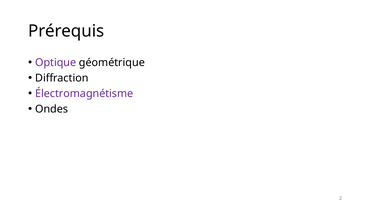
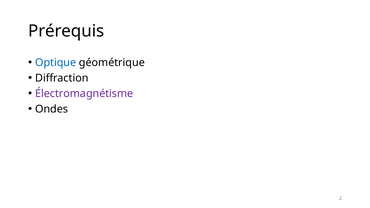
Optique colour: purple -> blue (56, 63)
